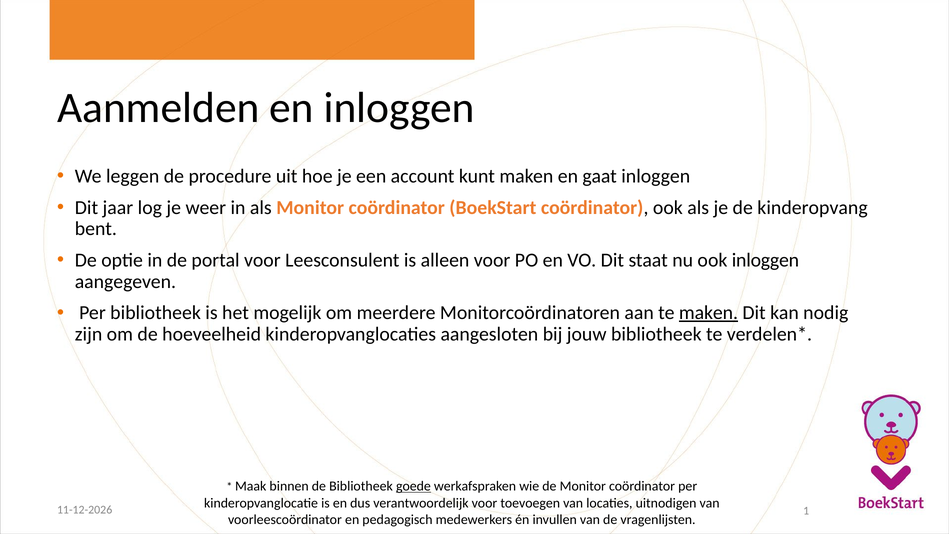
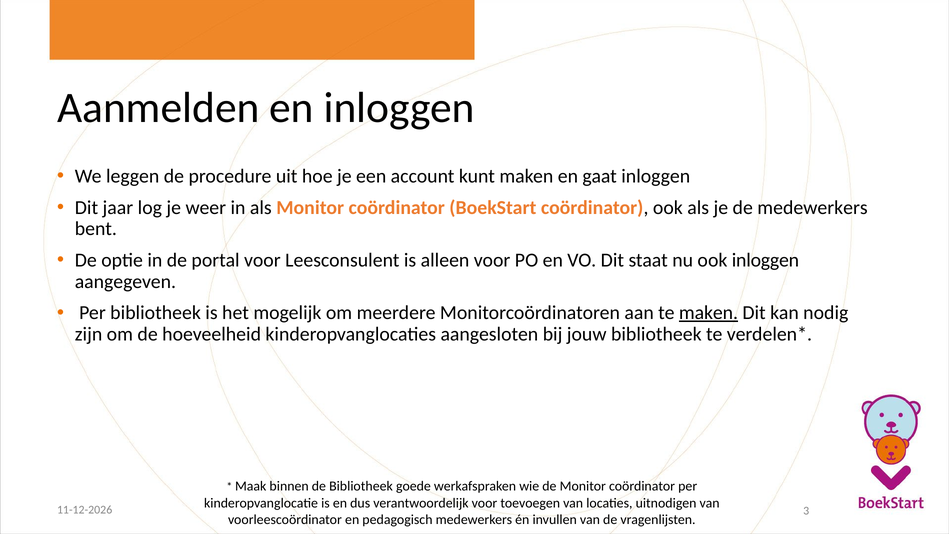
de kinderopvang: kinderopvang -> medewerkers (813, 207)
goede underline: present -> none (413, 486)
1: 1 -> 3 (806, 510)
